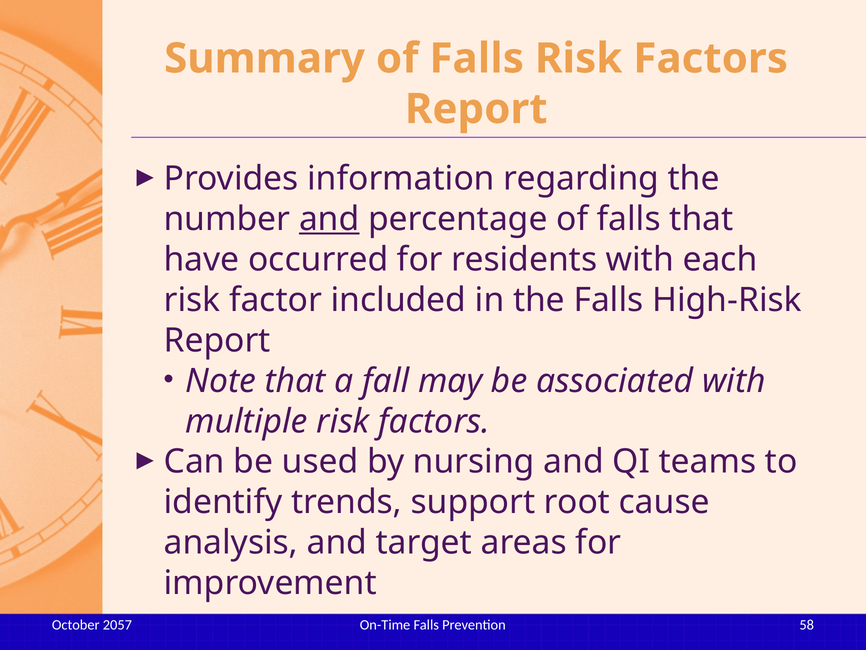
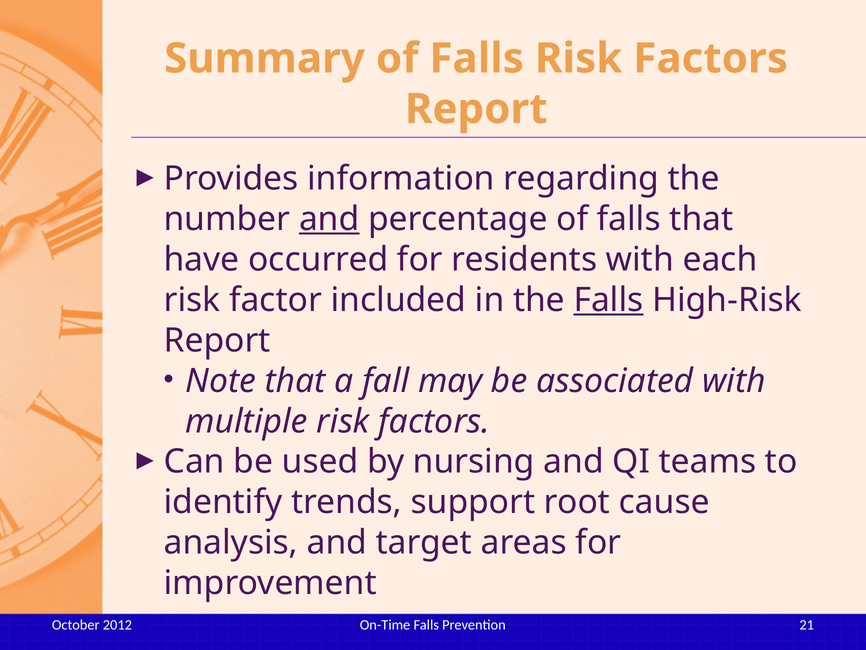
Falls underline: none -> present (609, 300)
58: 58 -> 21 (807, 624)
2057: 2057 -> 2012 (117, 624)
